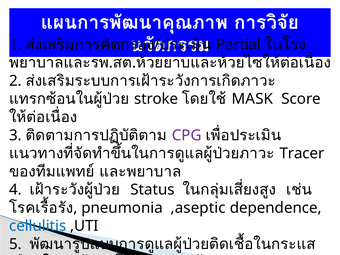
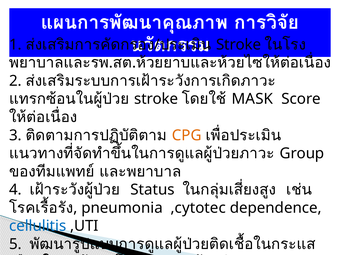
Partial: Partial -> Stroke (239, 45)
CPG colour: purple -> orange (187, 135)
Tracer: Tracer -> Group (302, 153)
,aseptic: ,aseptic -> ,cytotec (198, 208)
